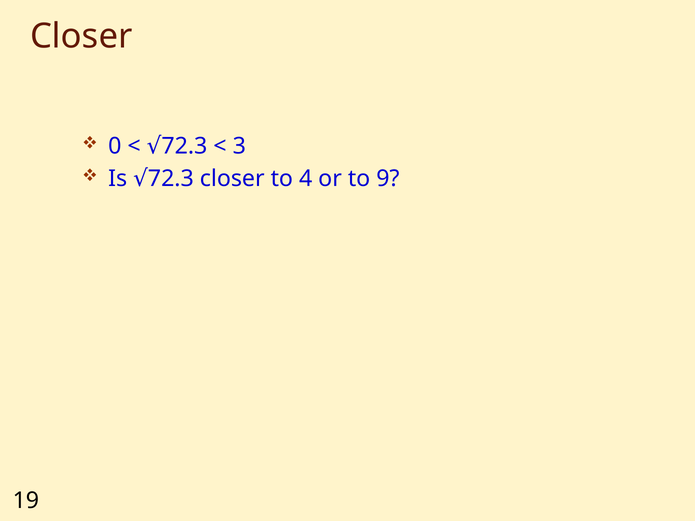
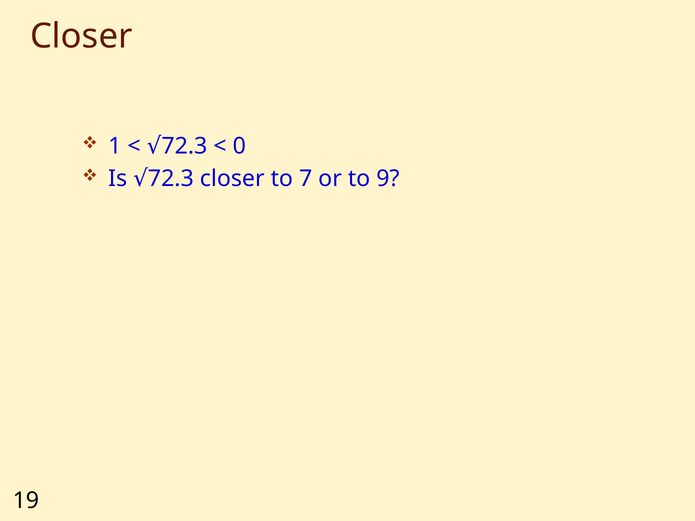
0: 0 -> 1 (115, 146)
3: 3 -> 0 (239, 146)
4: 4 -> 7 (306, 179)
